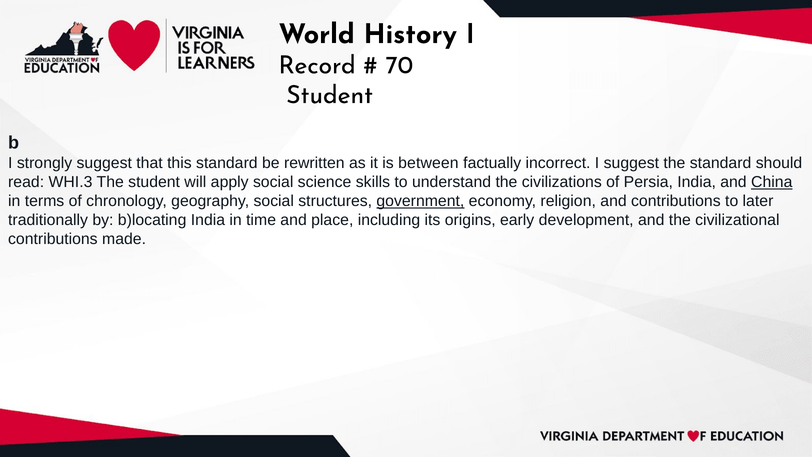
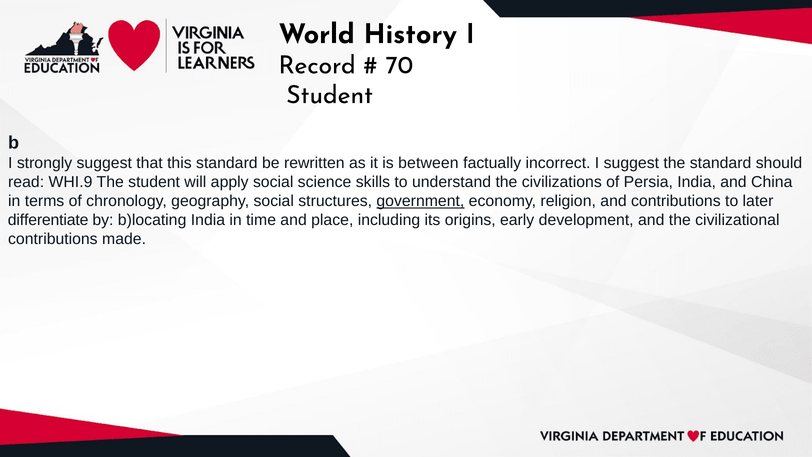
WHI.3: WHI.3 -> WHI.9 (70, 182)
China underline: present -> none (772, 182)
traditionally: traditionally -> differentiate (48, 220)
